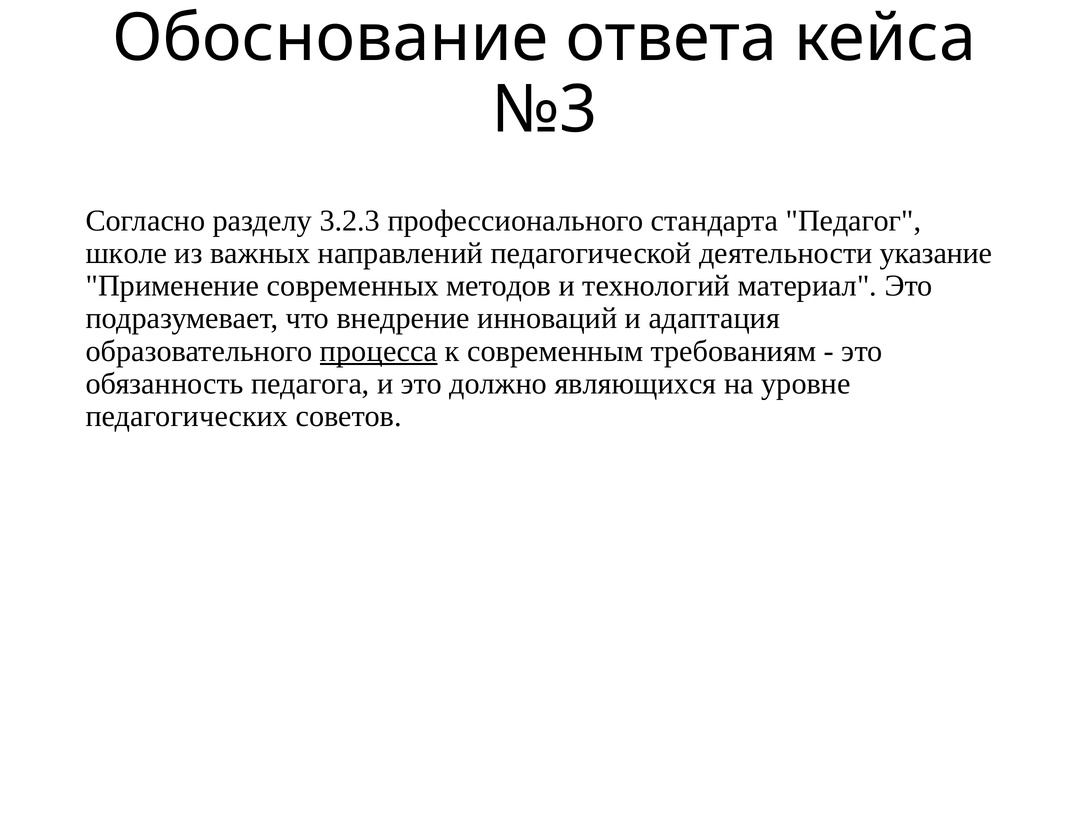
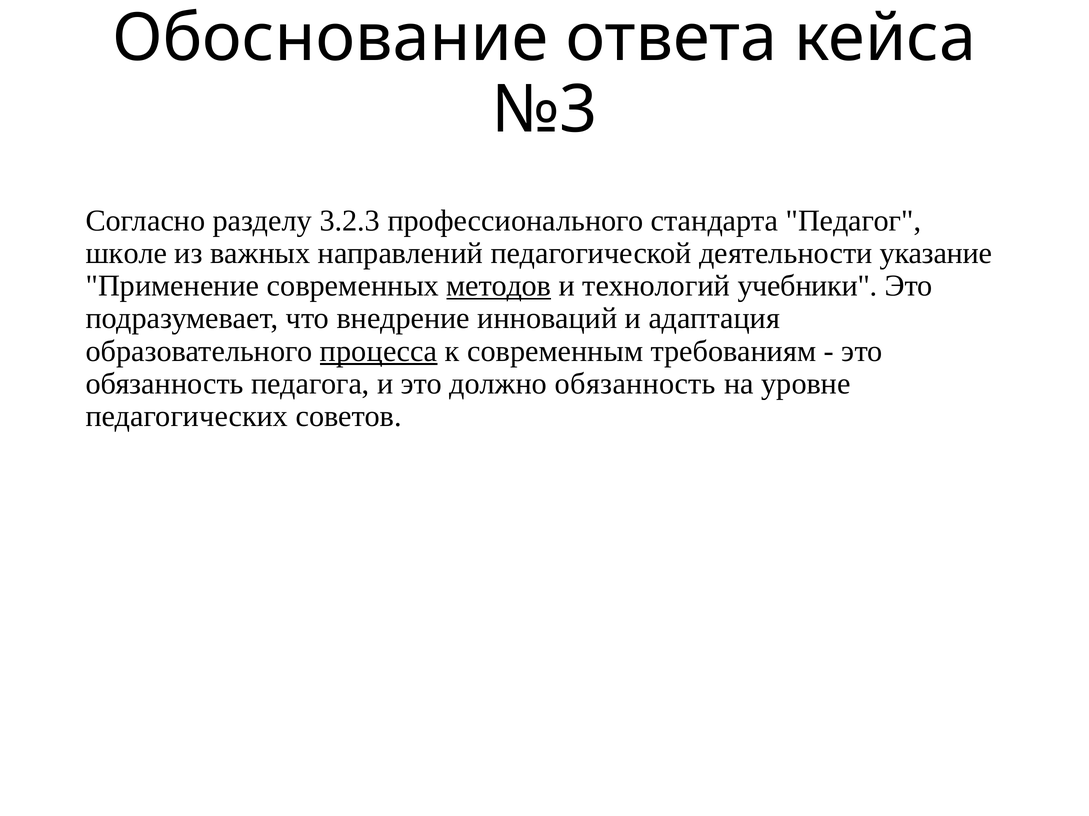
методов underline: none -> present (499, 286)
материал: материал -> учебники (807, 286)
должно являющихся: являющихся -> обязанность (635, 384)
